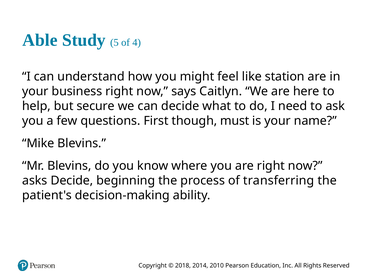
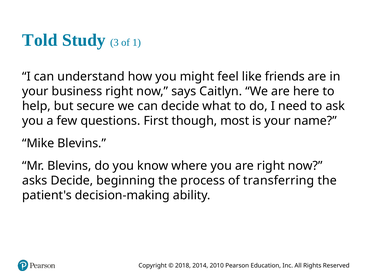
Able: Able -> Told (40, 40)
5: 5 -> 3 (114, 42)
4: 4 -> 1 (137, 42)
station: station -> friends (285, 77)
must: must -> most (235, 121)
